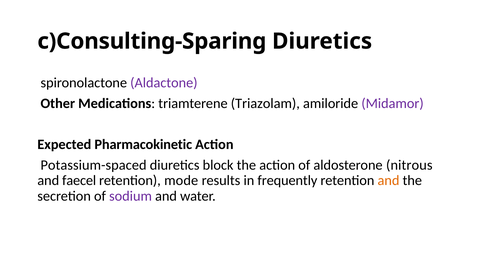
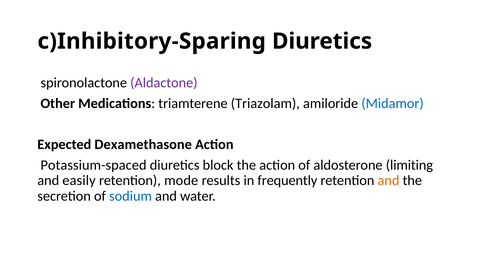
c)Consulting-Sparing: c)Consulting-Sparing -> c)Inhibitory-Sparing (152, 41)
Midamor colour: purple -> blue (393, 103)
Pharmacokinetic: Pharmacokinetic -> Dexamethasone (143, 144)
nitrous: nitrous -> limiting (409, 165)
faecel: faecel -> easily (79, 180)
sodium colour: purple -> blue (131, 196)
